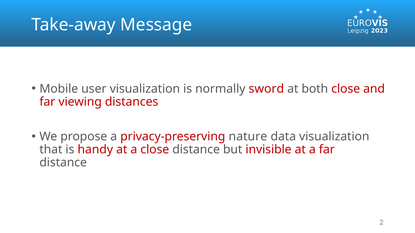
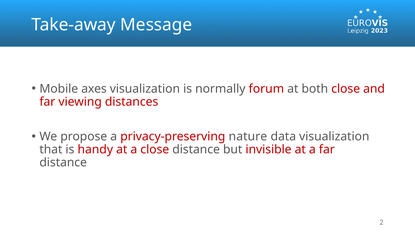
user: user -> axes (94, 89)
sword: sword -> forum (266, 89)
